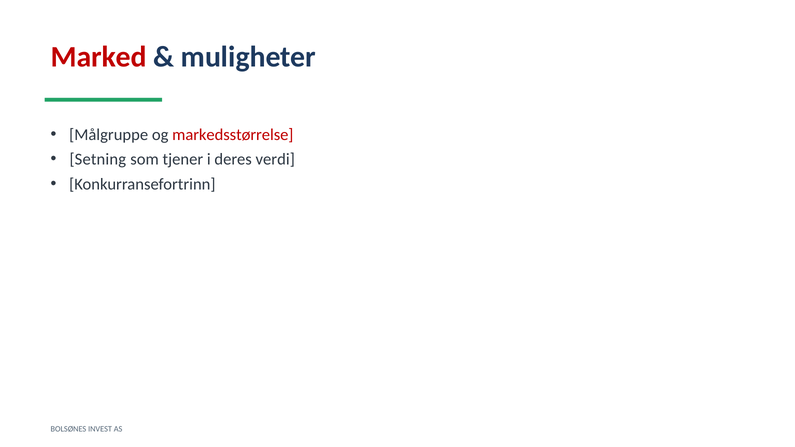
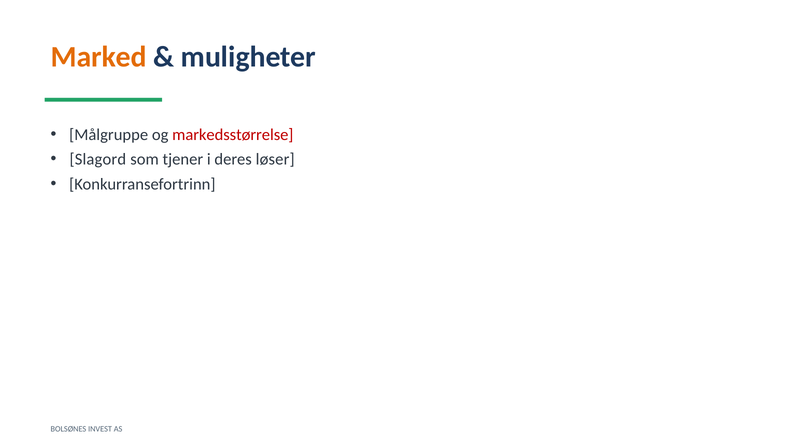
Marked colour: red -> orange (99, 57)
Setning: Setning -> Slagord (98, 160)
verdi: verdi -> løser (275, 160)
